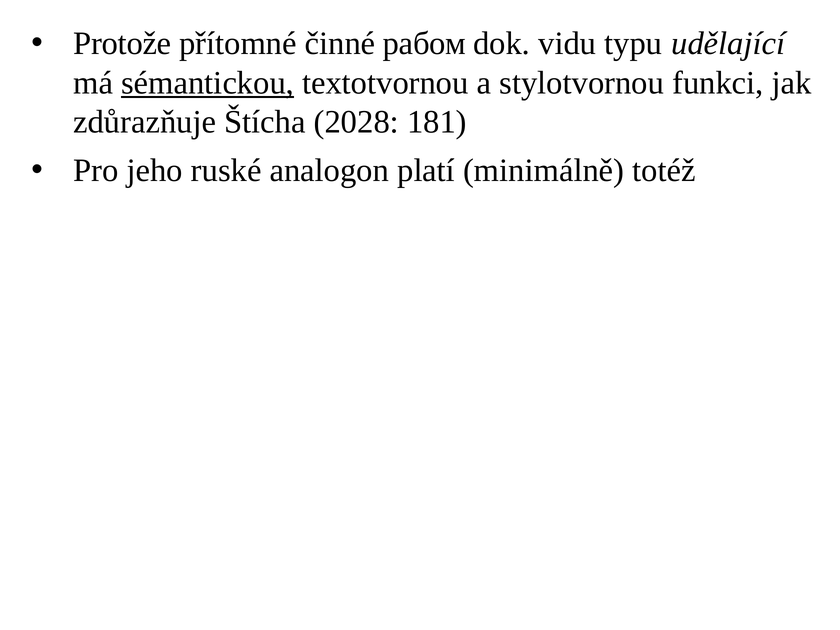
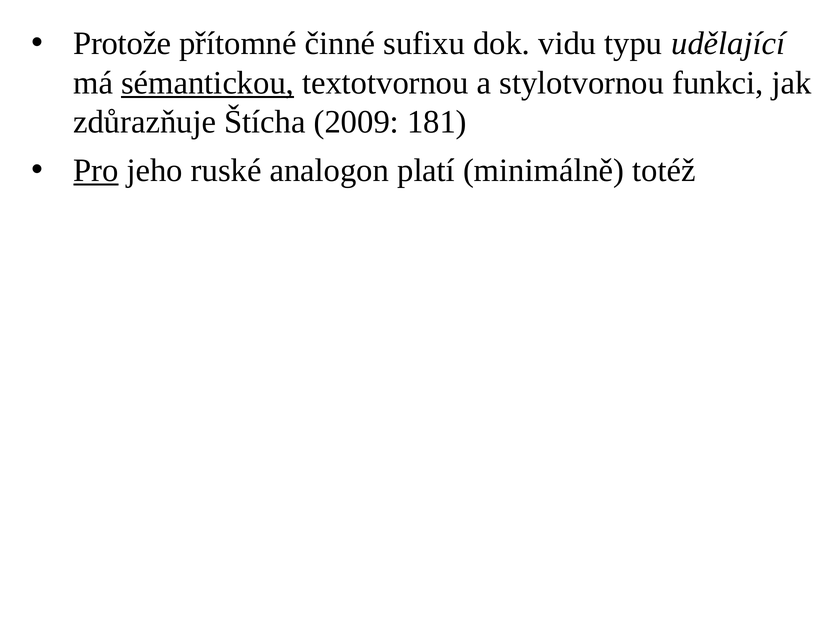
рабом: рабом -> sufixu (424, 44)
2028: 2028 -> 2009 (356, 122)
Pro underline: none -> present (96, 171)
